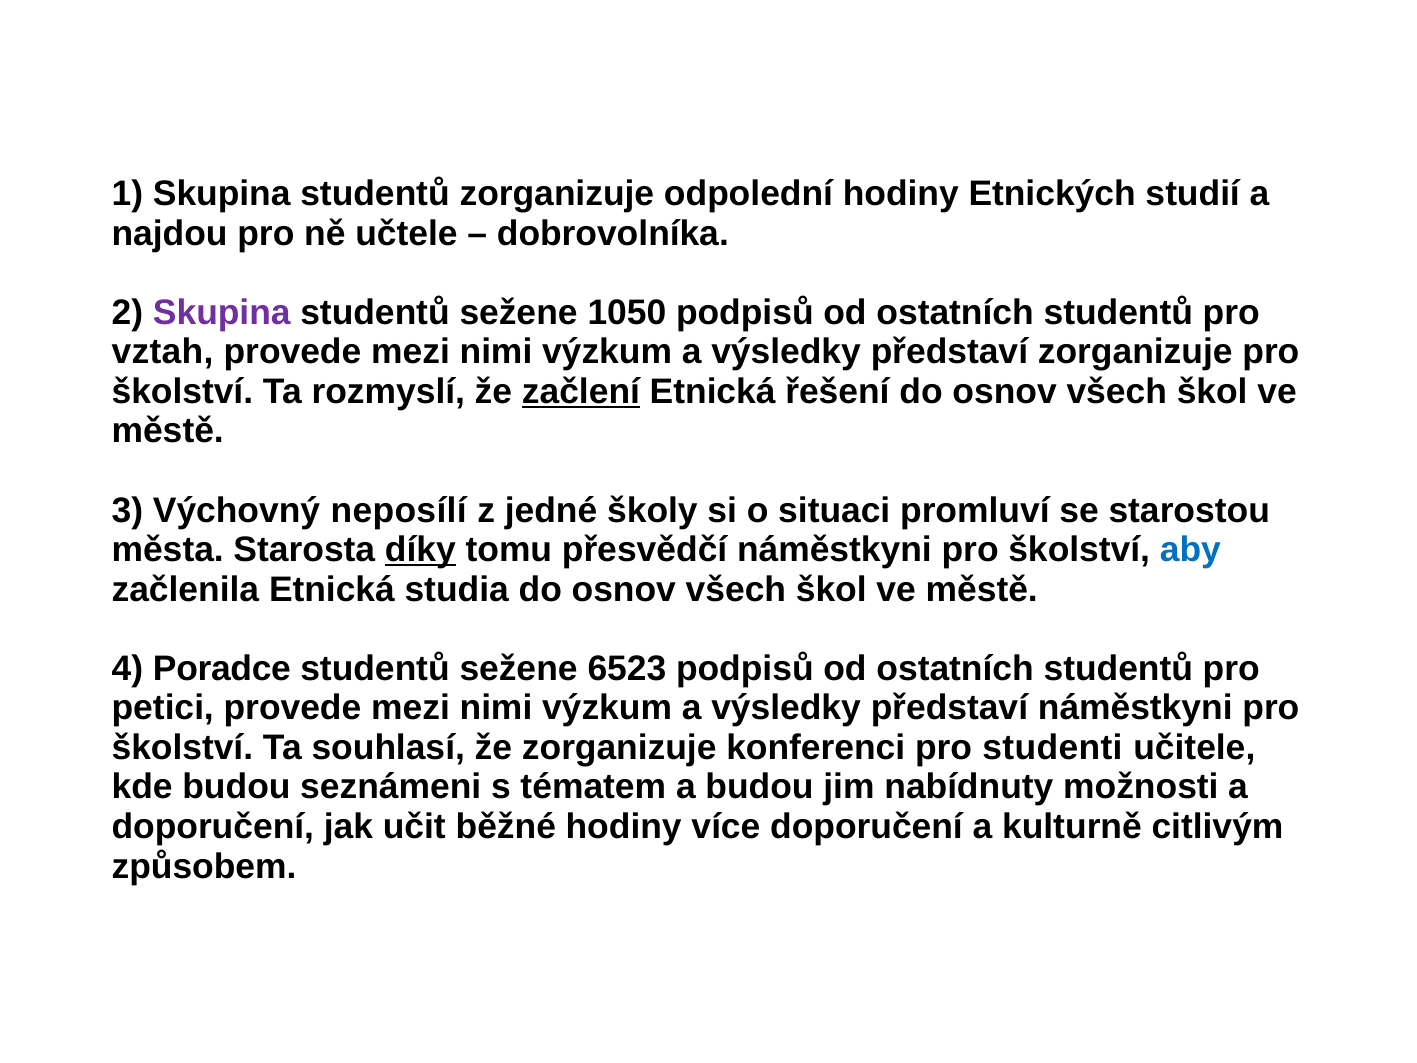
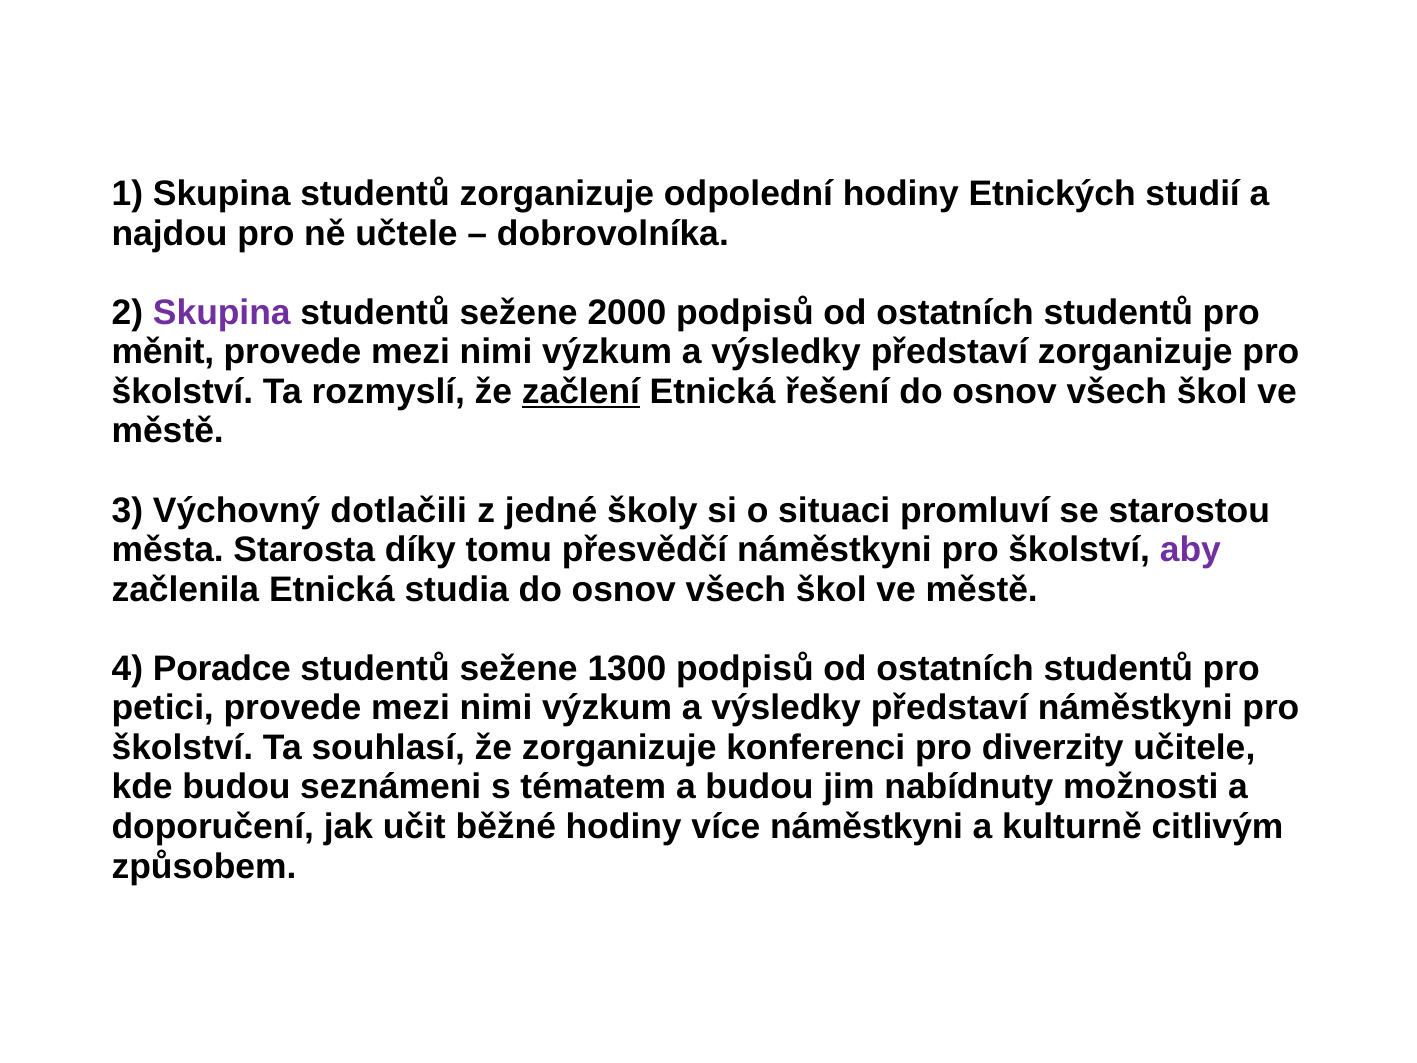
1050: 1050 -> 2000 (627, 312)
vztah: vztah -> měnit (163, 352)
neposílí: neposílí -> dotlačili (399, 510)
díky underline: present -> none (420, 550)
aby colour: blue -> purple (1190, 550)
6523: 6523 -> 1300 (627, 668)
studenti: studenti -> diverzity (1053, 748)
více doporučení: doporučení -> náměstkyni (867, 827)
